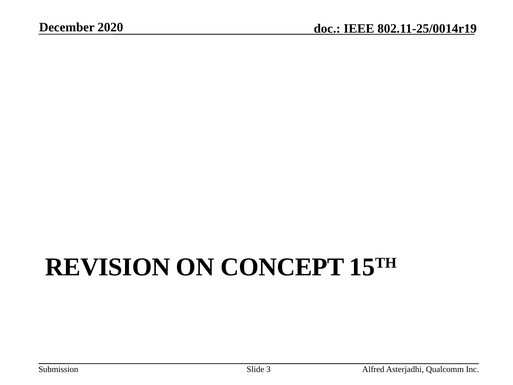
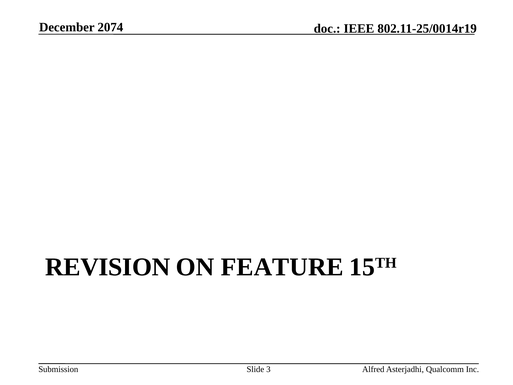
2020: 2020 -> 2074 (110, 27)
CONCEPT: CONCEPT -> FEATURE (282, 267)
